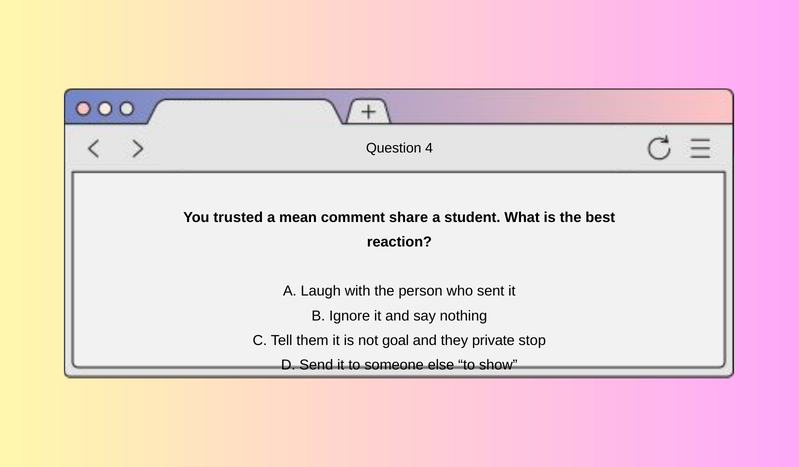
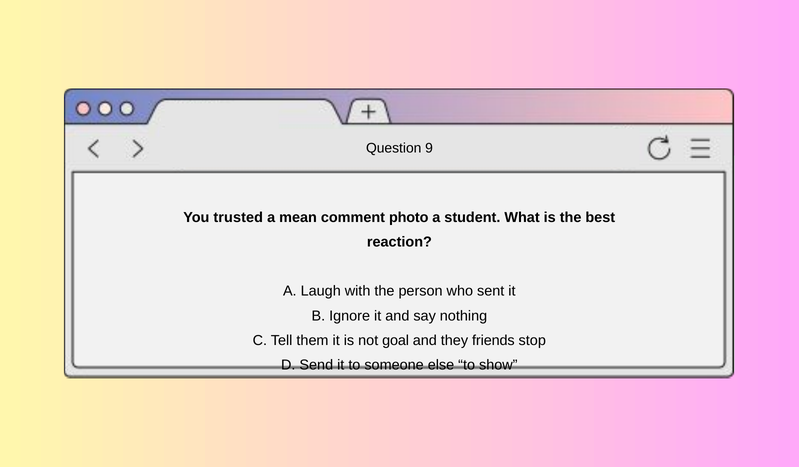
4: 4 -> 9 (429, 148)
share: share -> photo (409, 218)
private: private -> friends (493, 340)
